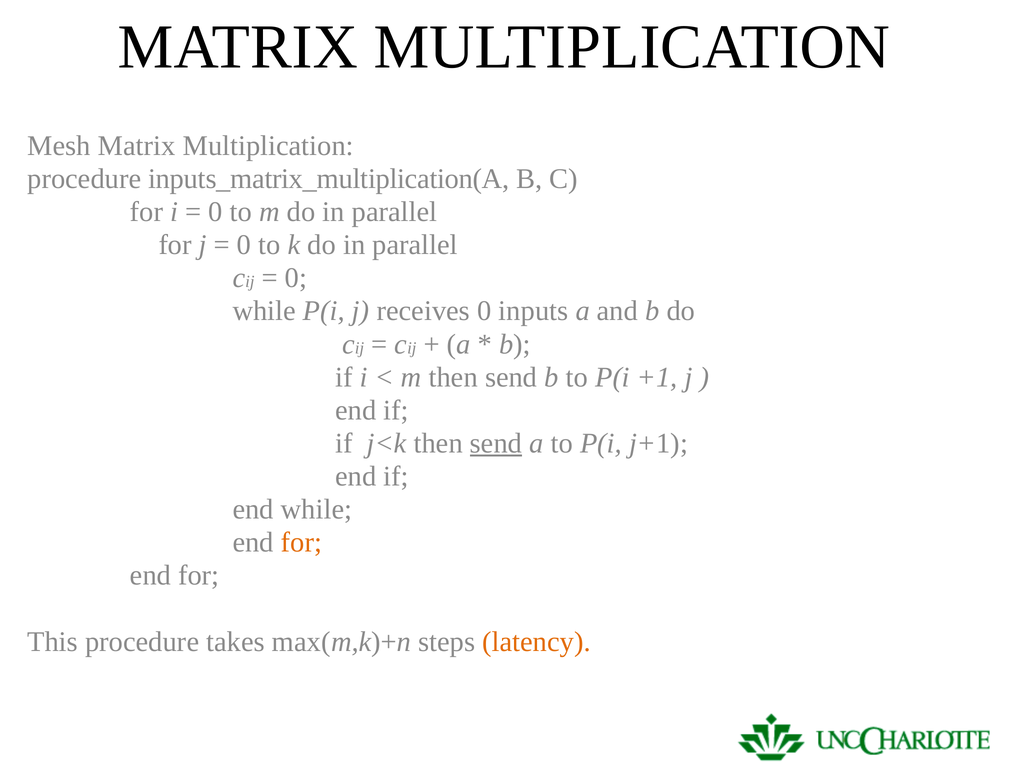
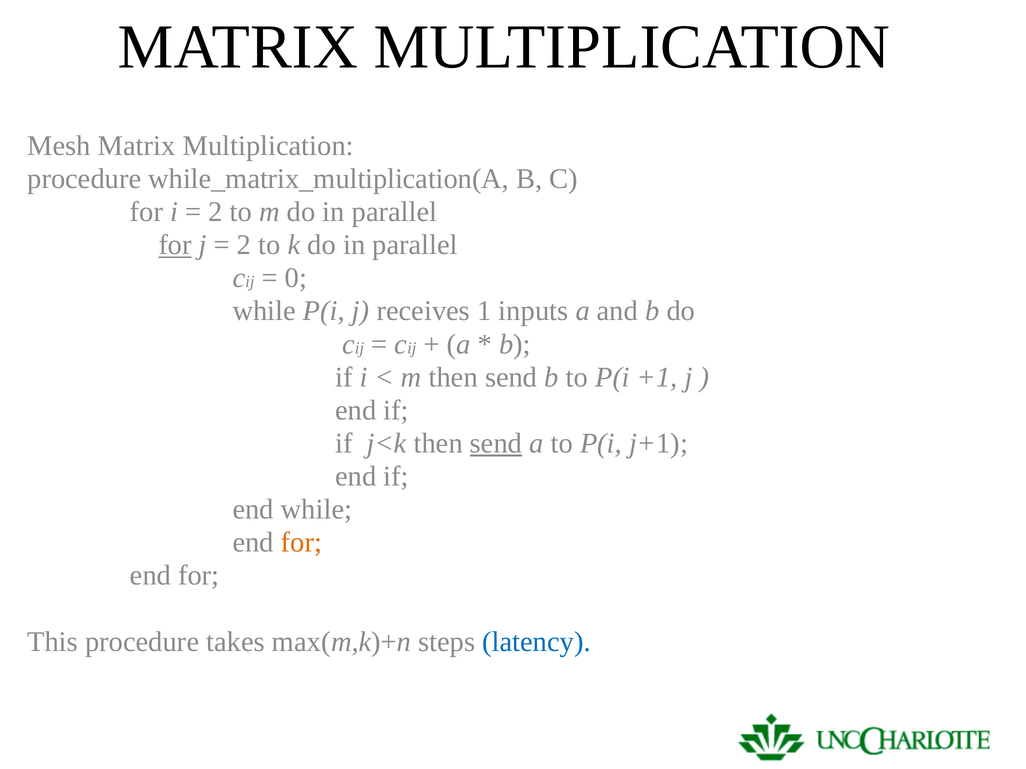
inputs_matrix_multiplication(A: inputs_matrix_multiplication(A -> while_matrix_multiplication(A (329, 179)
0: 0 -> 2 (216, 212)
for underline: none -> present (175, 245)
0: 0 -> 2 (244, 245)
receives 0: 0 -> 1 (484, 311)
latency colour: orange -> blue (536, 642)
